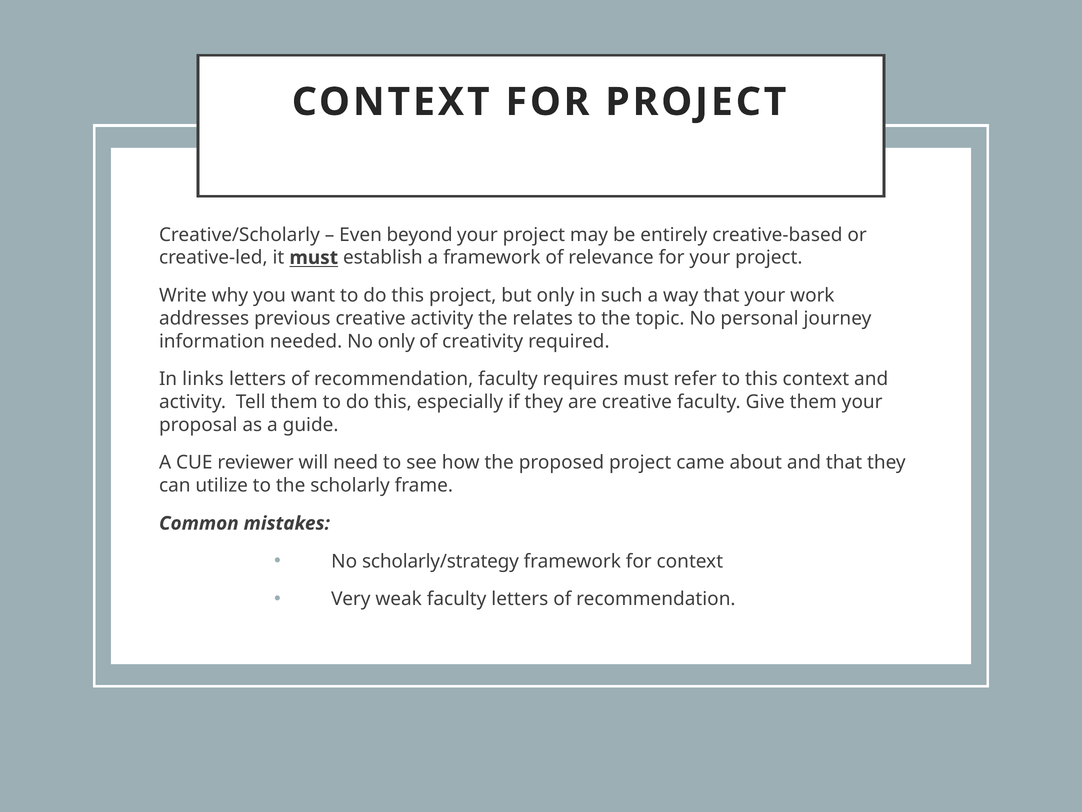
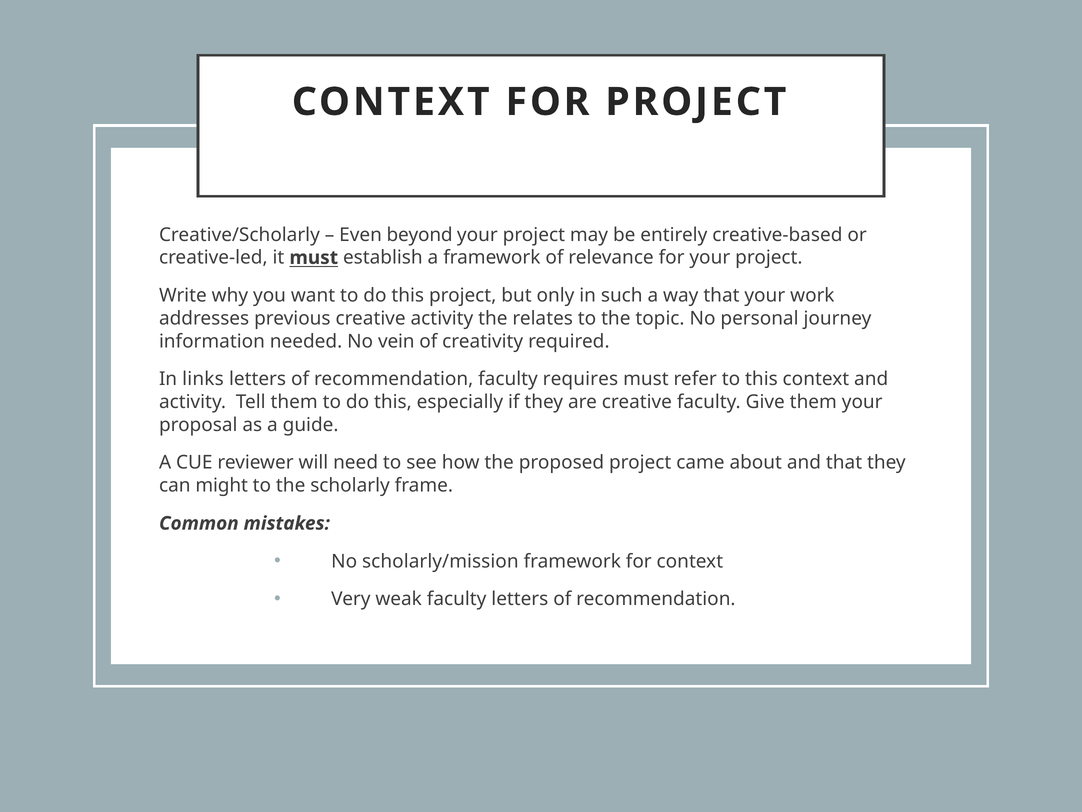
No only: only -> vein (396, 341)
utilize: utilize -> might (222, 485)
scholarly/strategy: scholarly/strategy -> scholarly/mission (440, 561)
